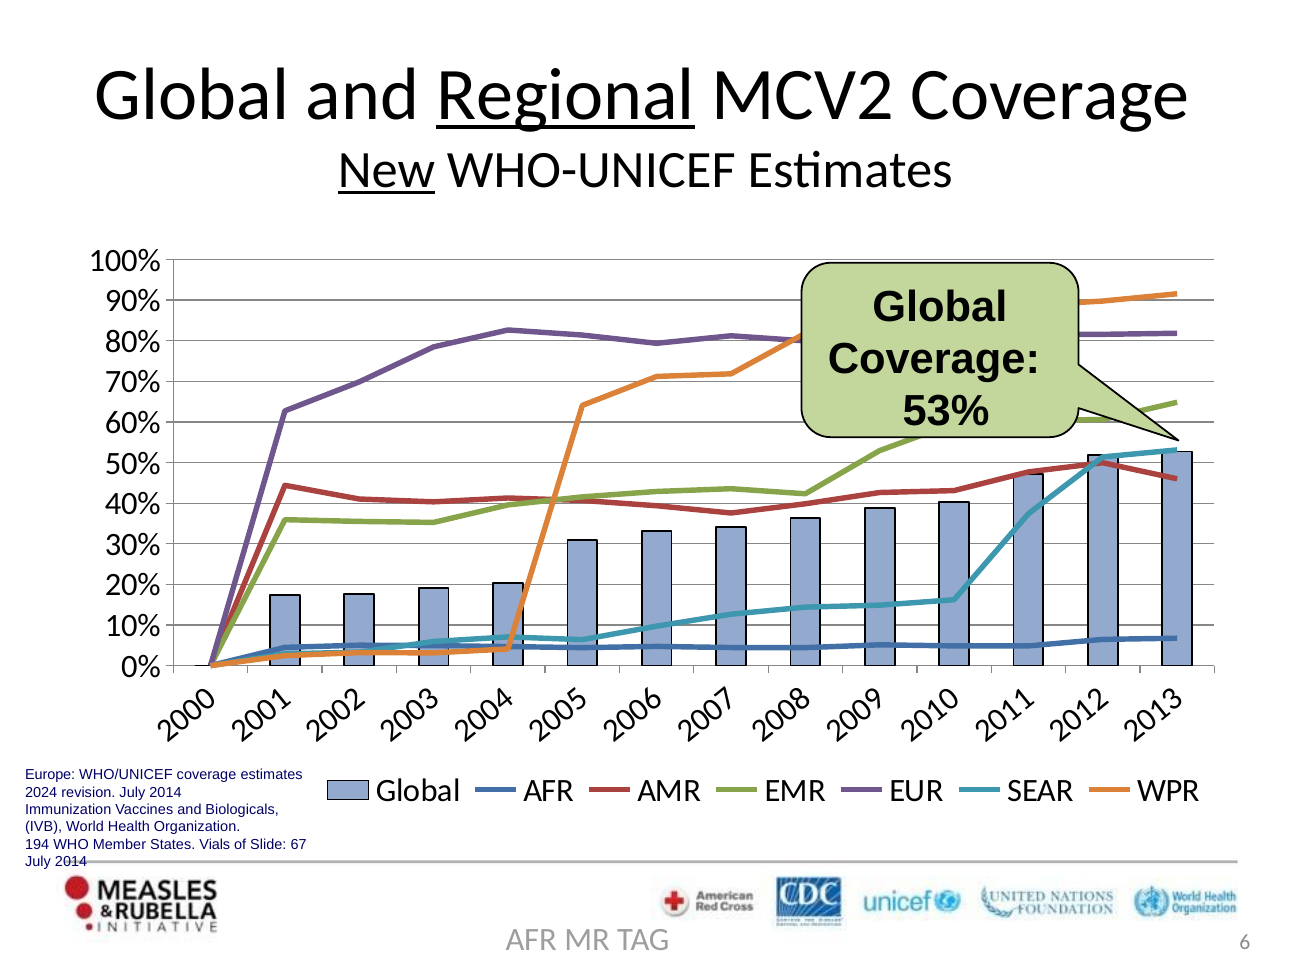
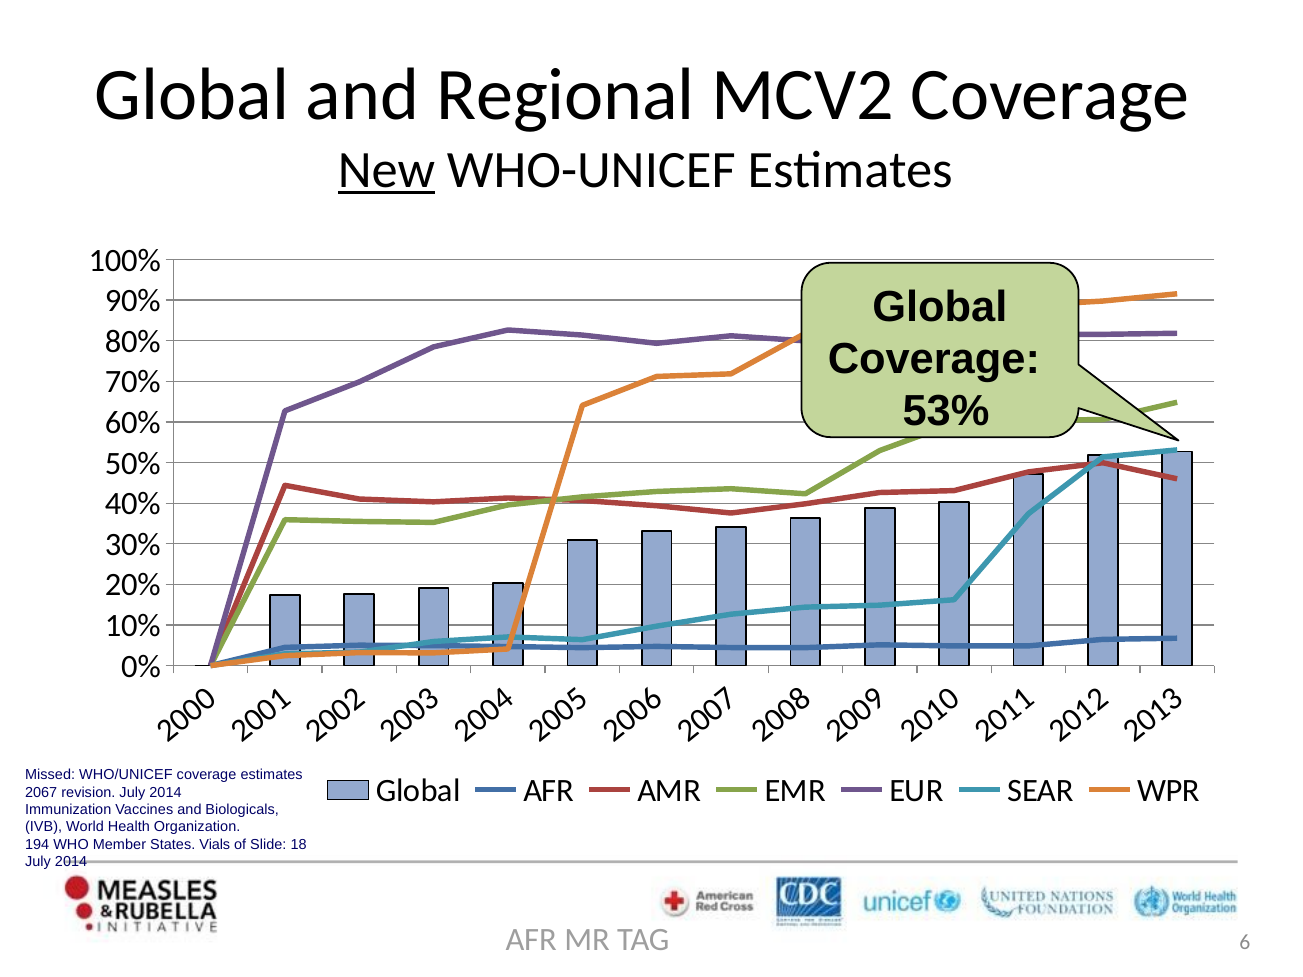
Regional underline: present -> none (565, 95)
Europe: Europe -> Missed (50, 775)
2024: 2024 -> 2067 (41, 793)
67: 67 -> 18 (299, 845)
